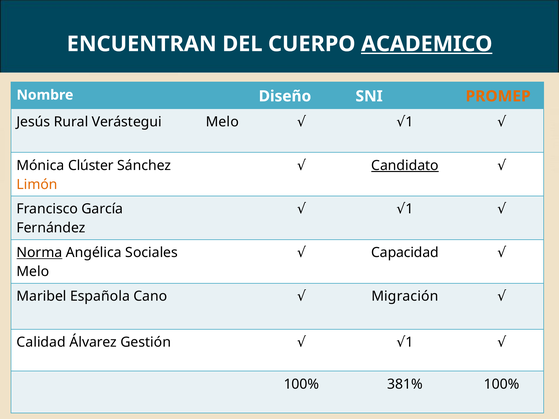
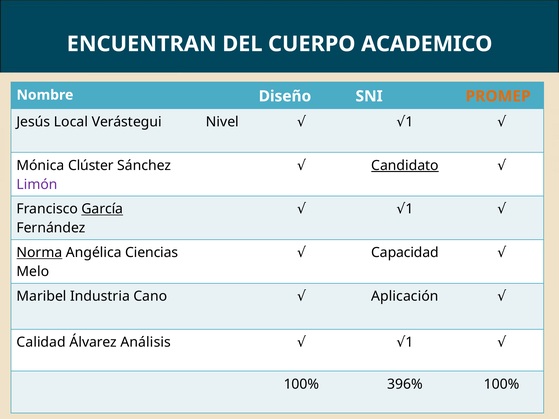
ACADEMICO underline: present -> none (427, 44)
Rural: Rural -> Local (71, 122)
Verástegui Melo: Melo -> Nivel (222, 122)
Limón colour: orange -> purple (37, 185)
García underline: none -> present (102, 209)
Sociales: Sociales -> Ciencias (152, 253)
Española: Española -> Industria (100, 296)
Migración: Migración -> Aplicación (405, 296)
Gestión: Gestión -> Análisis (146, 342)
381%: 381% -> 396% (405, 384)
